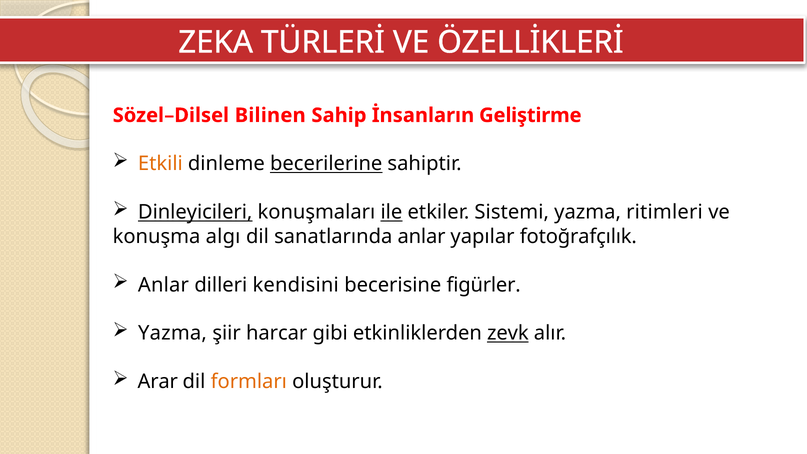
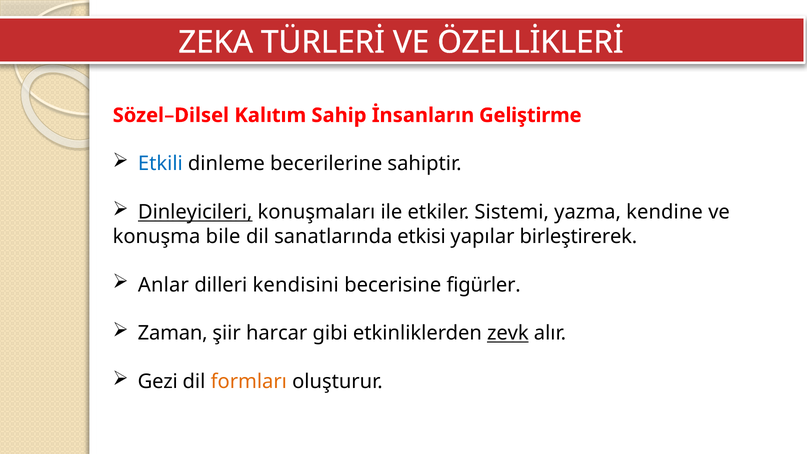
Bilinen: Bilinen -> Kalıtım (270, 115)
Etkili colour: orange -> blue (160, 164)
becerilerine underline: present -> none (326, 164)
ile underline: present -> none (391, 212)
ritimleri: ritimleri -> kendine (665, 212)
algı: algı -> bile (223, 236)
sanatlarında anlar: anlar -> etkisi (422, 236)
fotoğrafçılık: fotoğrafçılık -> birleştirerek (578, 236)
Yazma: Yazma -> Zaman (173, 333)
Arar: Arar -> Gezi (158, 382)
